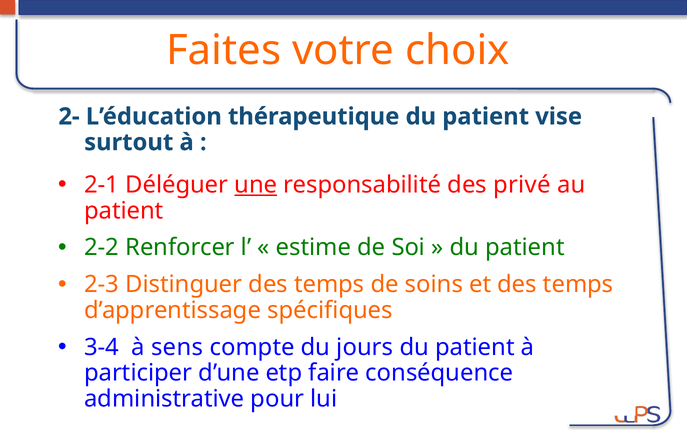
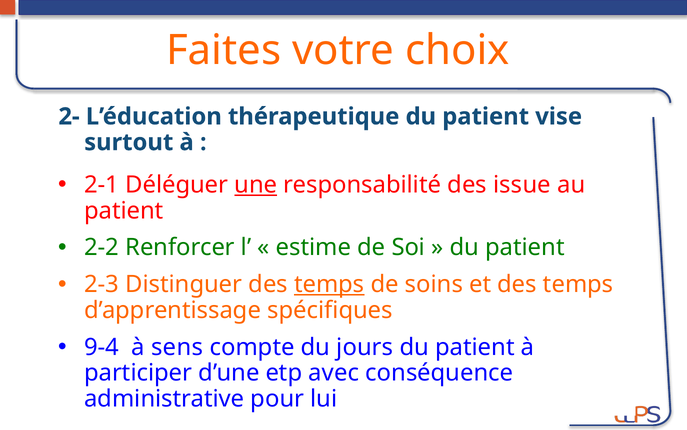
privé: privé -> issue (522, 185)
temps underline: none -> present (329, 284)
3-4: 3-4 -> 9-4 (102, 347)
faire: faire -> avec (334, 372)
